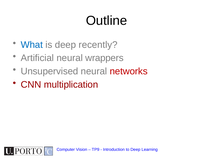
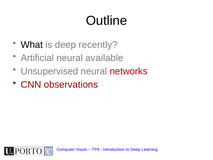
What colour: blue -> black (32, 45)
wrappers: wrappers -> available (104, 58)
multiplication: multiplication -> observations (71, 84)
